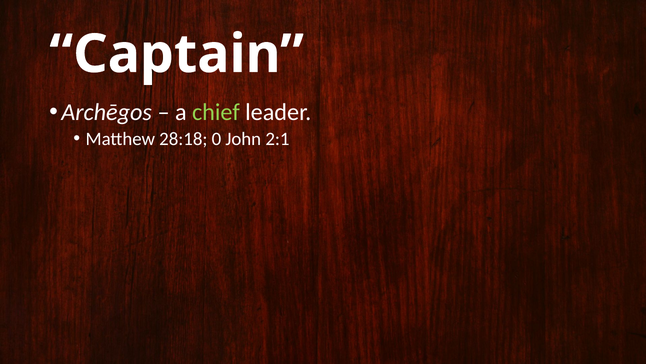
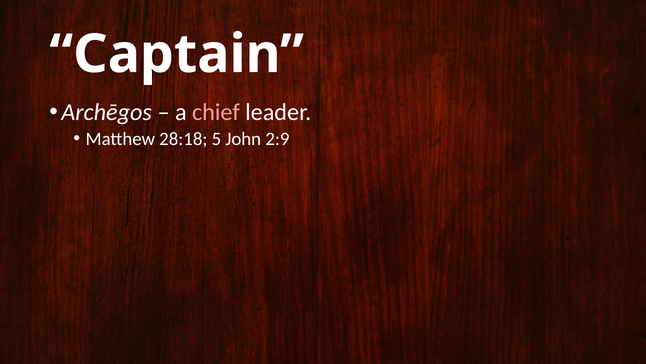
chief colour: light green -> pink (216, 112)
0: 0 -> 5 (216, 139)
2:1: 2:1 -> 2:9 (277, 139)
